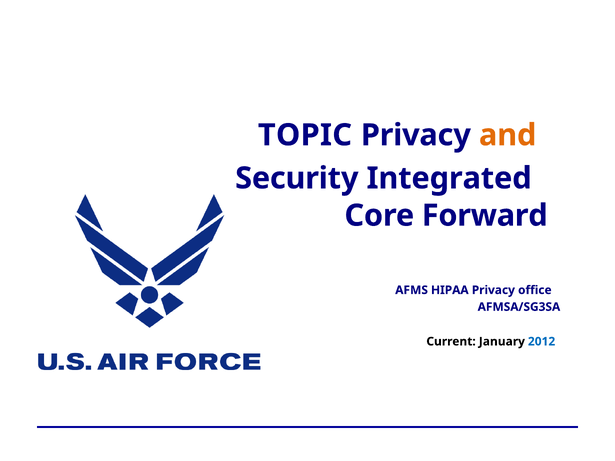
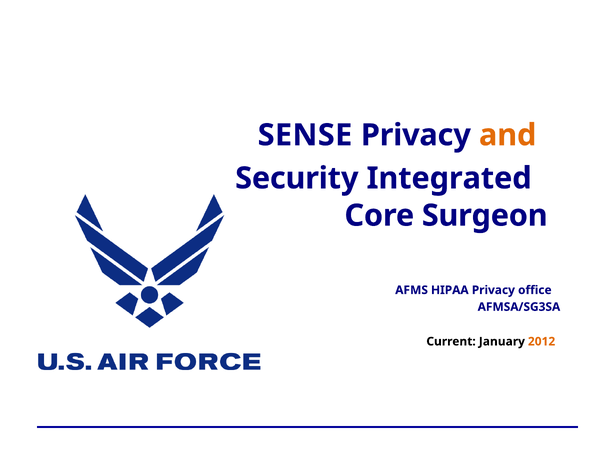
TOPIC: TOPIC -> SENSE (305, 135)
Forward: Forward -> Surgeon (485, 216)
2012 colour: blue -> orange (542, 342)
